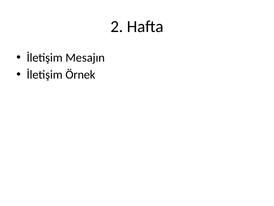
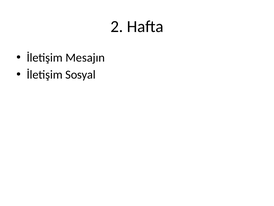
Örnek: Örnek -> Sosyal (81, 75)
